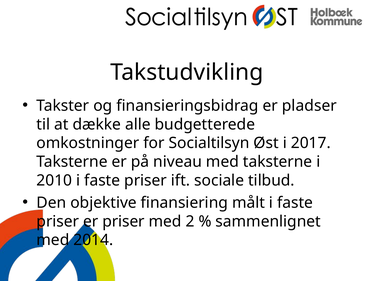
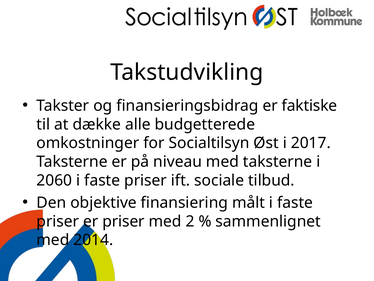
pladser: pladser -> faktiske (309, 105)
2010: 2010 -> 2060 (54, 180)
